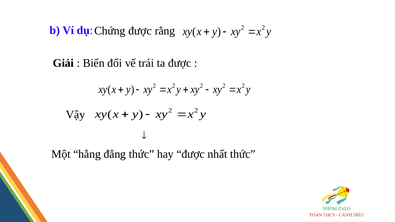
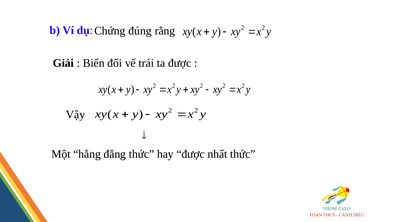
được: được -> đúng (140, 31)
